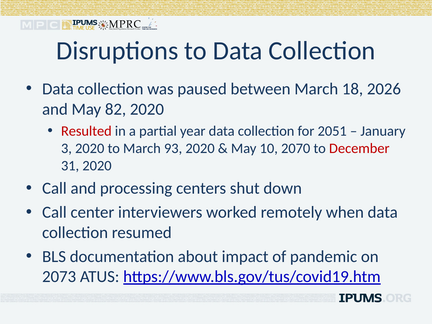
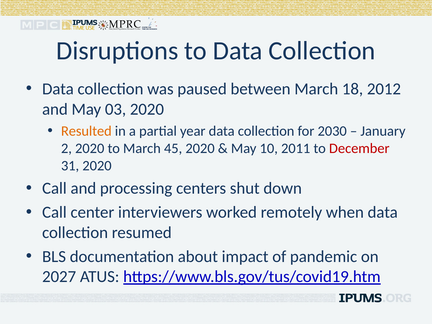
2026: 2026 -> 2012 (384, 89)
82: 82 -> 03 (116, 109)
Resulted colour: red -> orange (86, 131)
2051: 2051 -> 2030 (332, 131)
3: 3 -> 2 (66, 148)
93: 93 -> 45 (173, 148)
2070: 2070 -> 2011 (296, 148)
2073: 2073 -> 2027 (59, 277)
